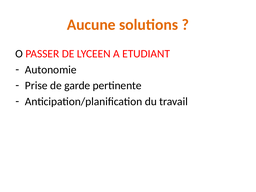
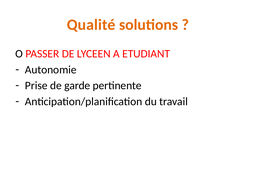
Aucune: Aucune -> Qualité (91, 25)
